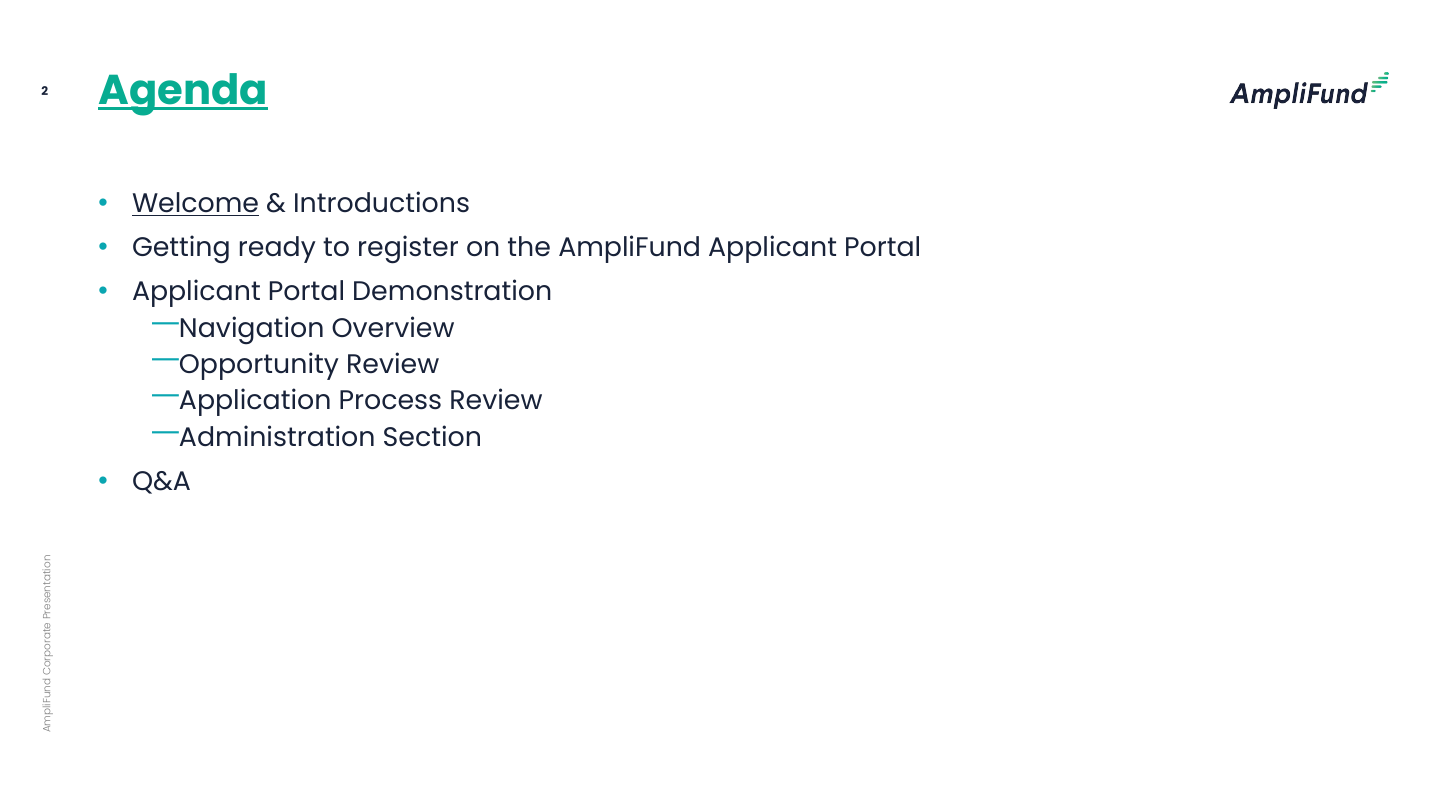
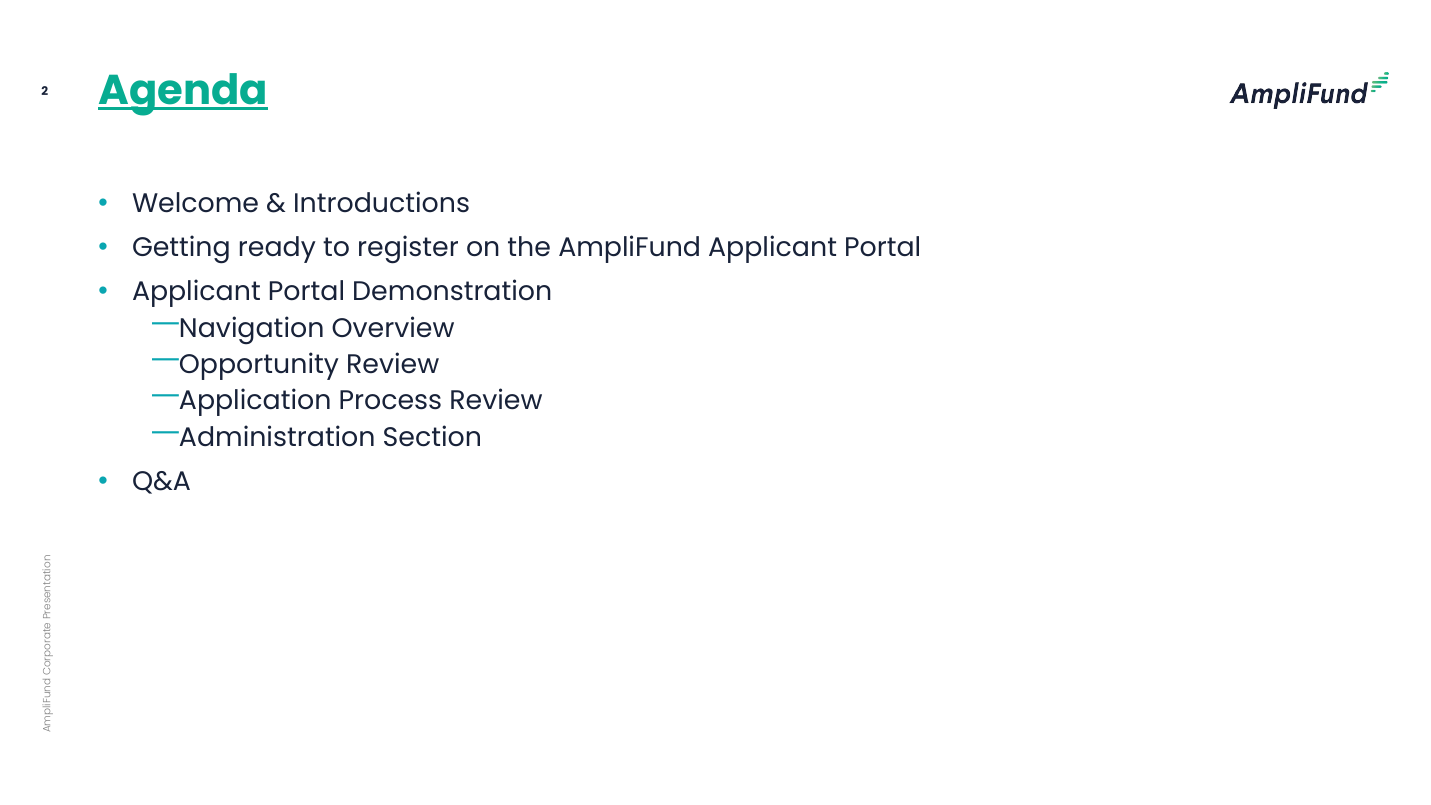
Welcome underline: present -> none (196, 204)
